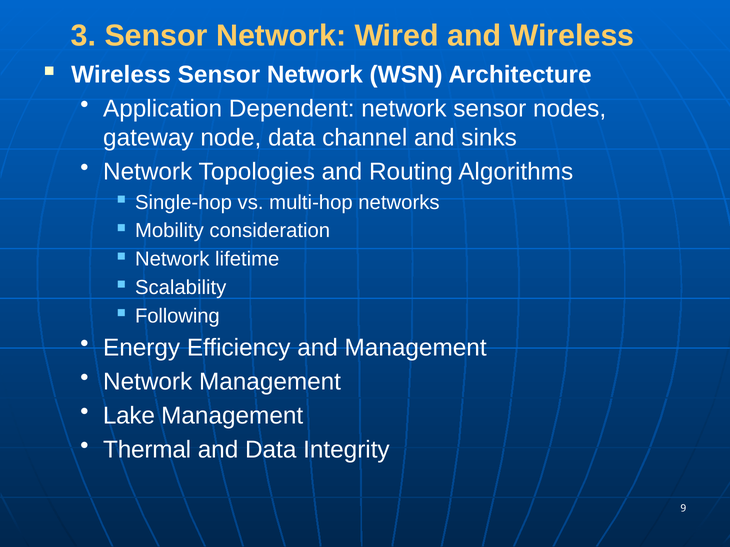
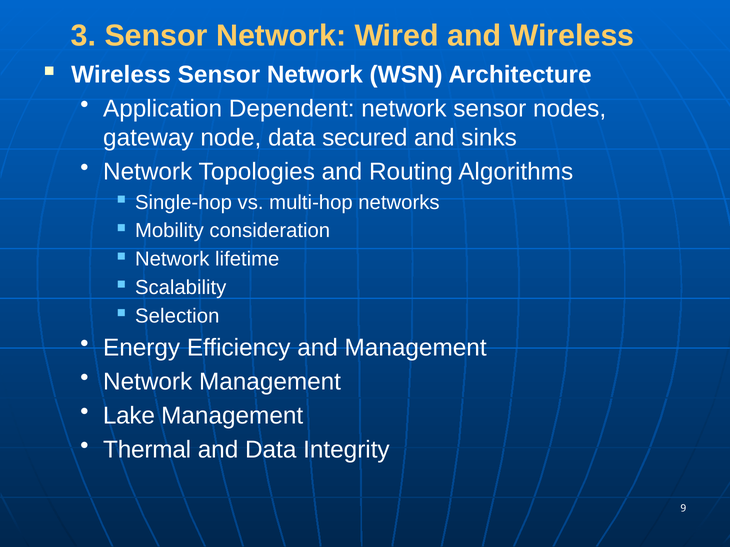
channel: channel -> secured (365, 138)
Following: Following -> Selection (177, 316)
